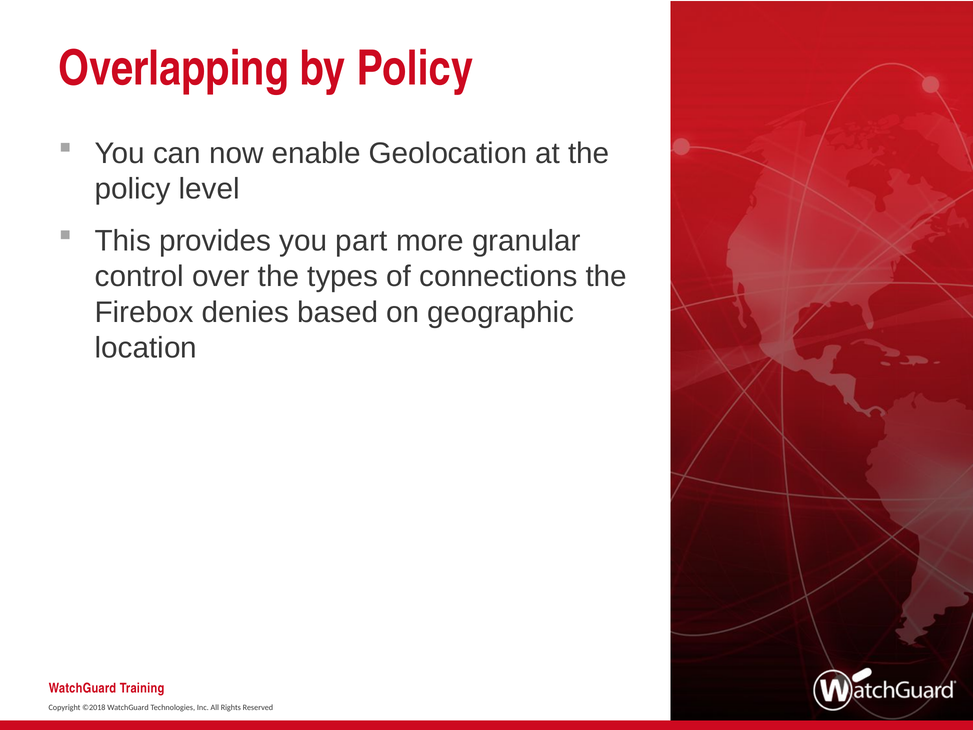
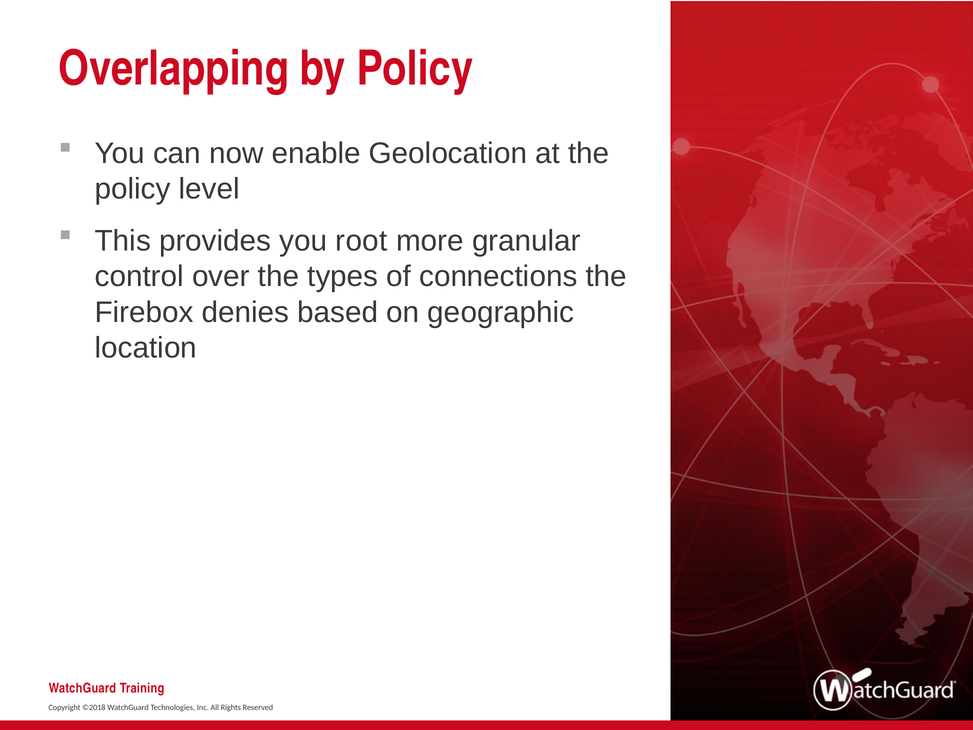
part: part -> root (362, 241)
